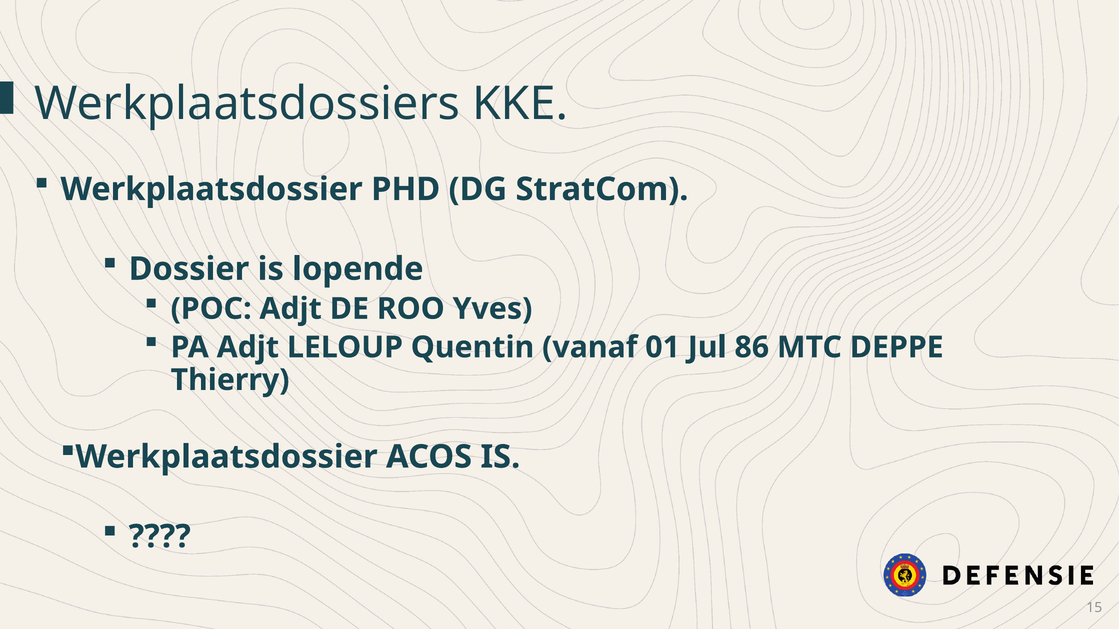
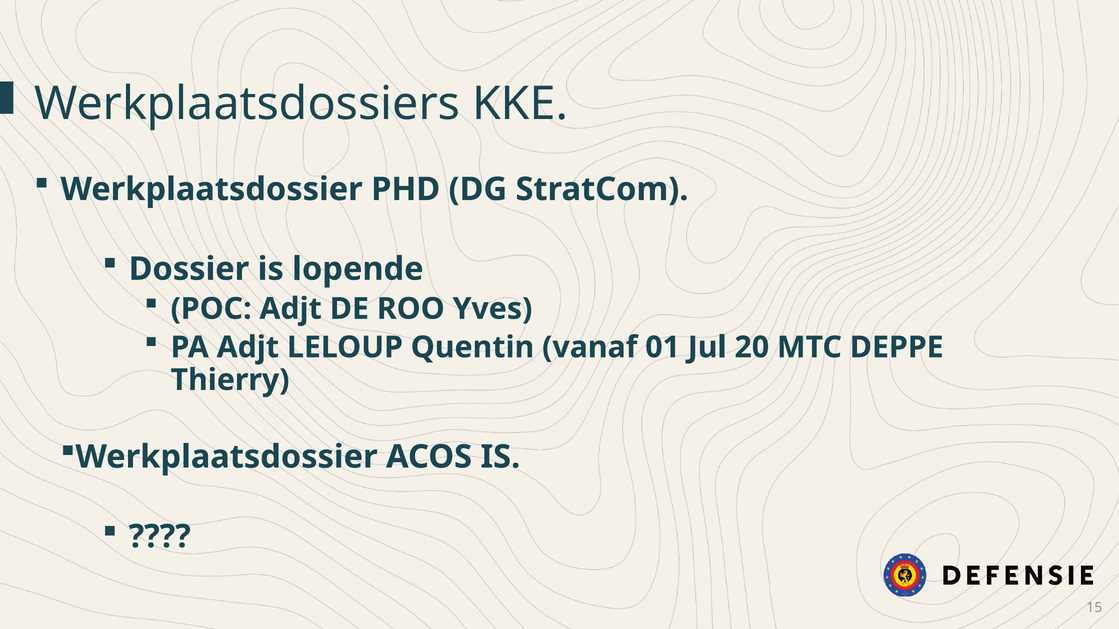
86: 86 -> 20 (752, 348)
